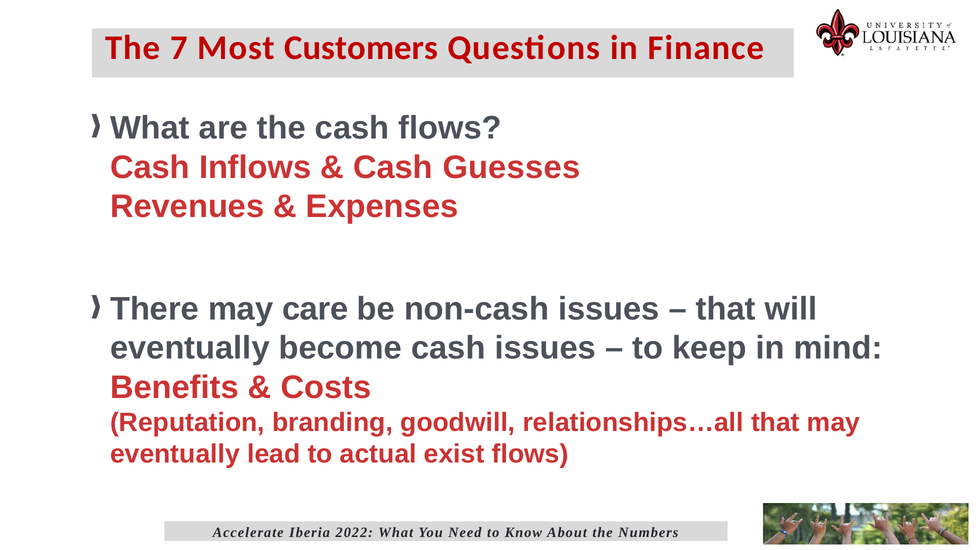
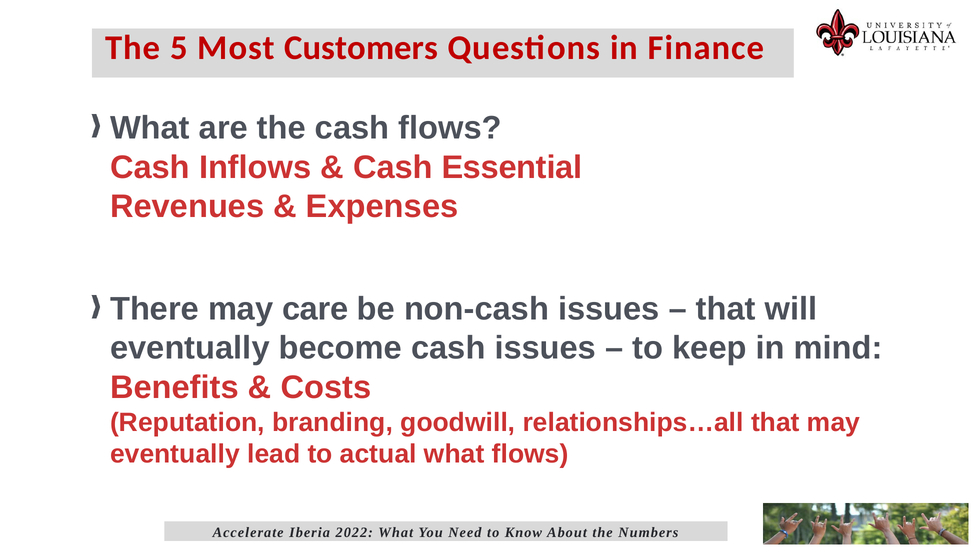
7: 7 -> 5 (179, 48)
Guesses: Guesses -> Essential (512, 168)
actual exist: exist -> what (454, 455)
